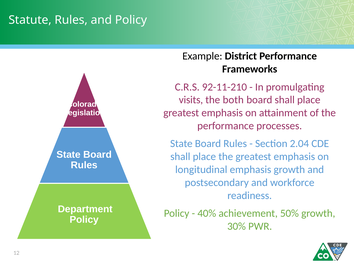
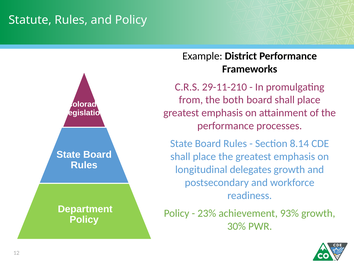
92-11-210: 92-11-210 -> 29-11-210 (224, 87)
visits: visits -> from (191, 100)
2.04: 2.04 -> 8.14 (299, 144)
longitudinal emphasis: emphasis -> delegates (251, 170)
40%: 40% -> 23% (207, 214)
50%: 50% -> 93% (289, 214)
